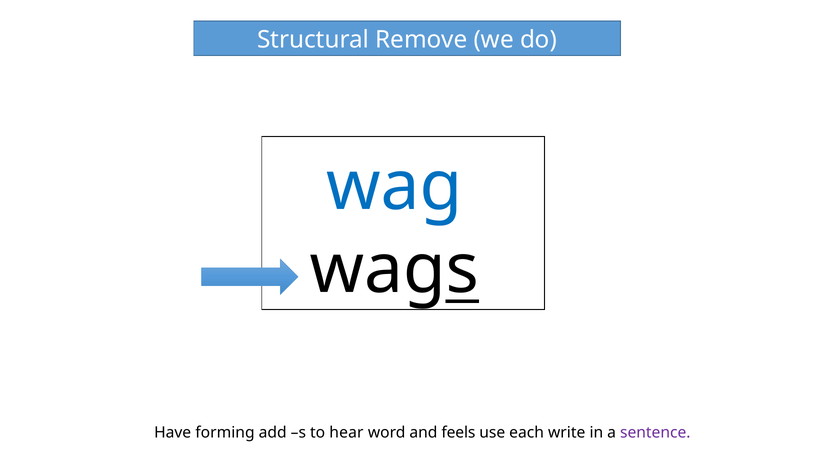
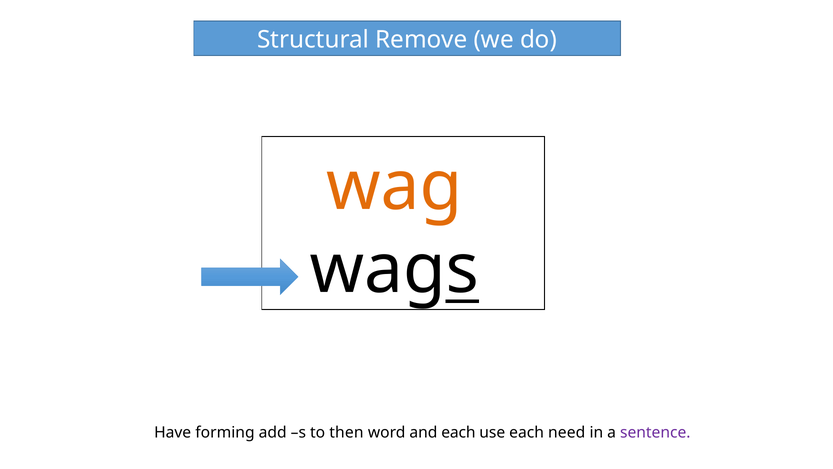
wag colour: blue -> orange (394, 186)
hear: hear -> then (346, 432)
and feels: feels -> each (458, 432)
write: write -> need (567, 432)
